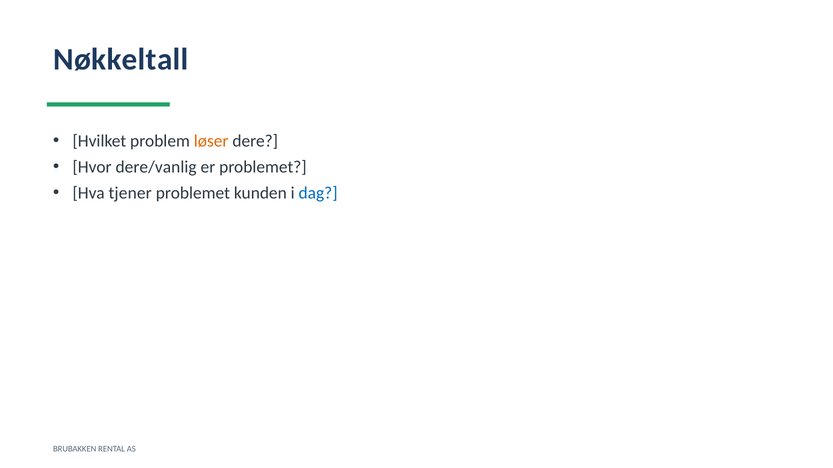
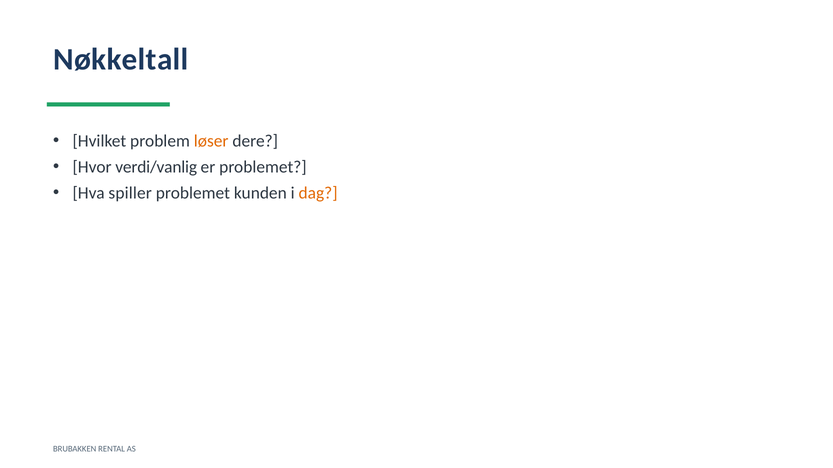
dere/vanlig: dere/vanlig -> verdi/vanlig (156, 167)
tjener: tjener -> spiller (130, 193)
dag colour: blue -> orange (318, 193)
